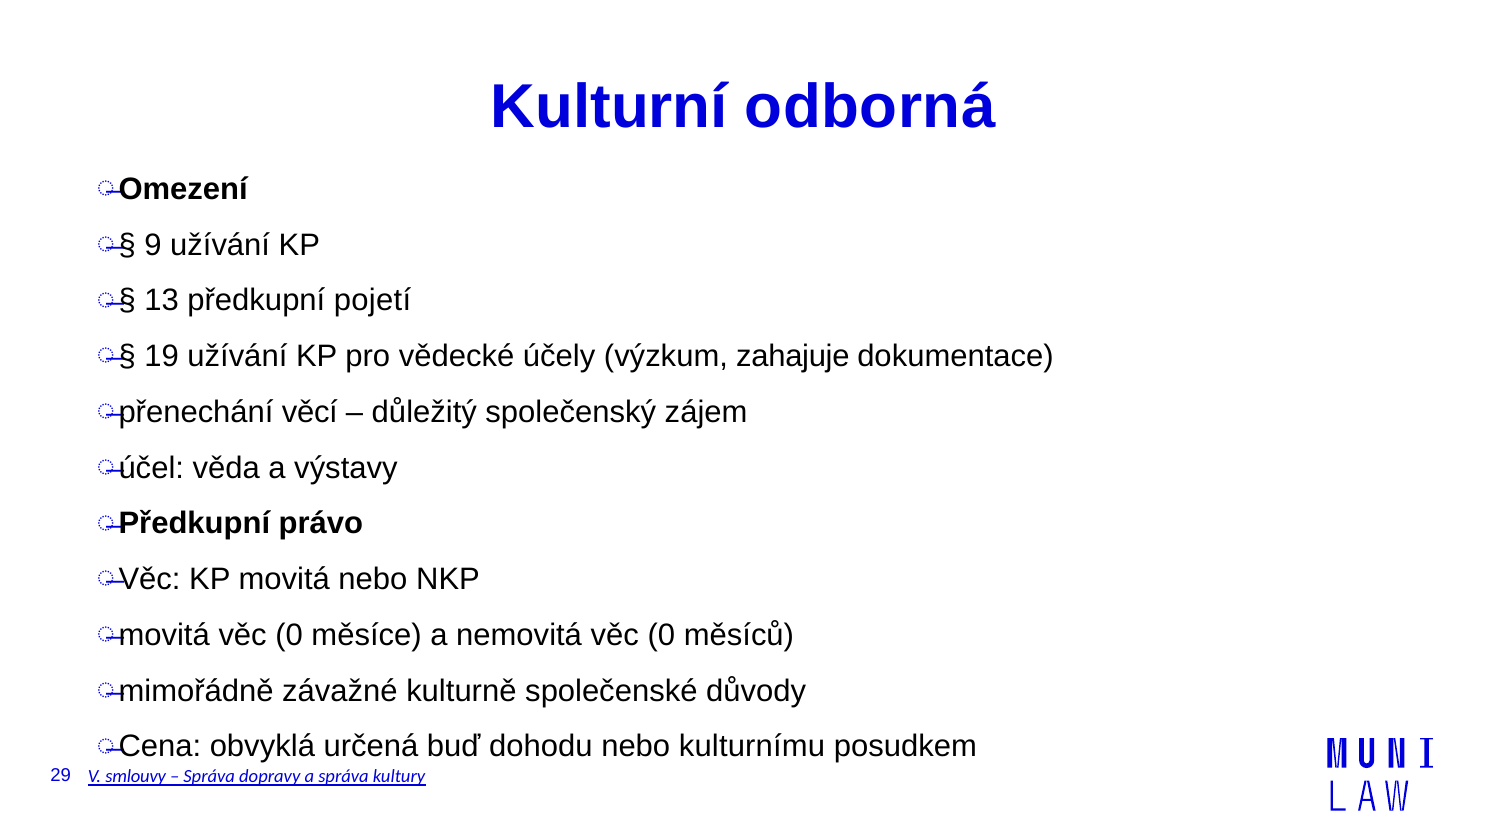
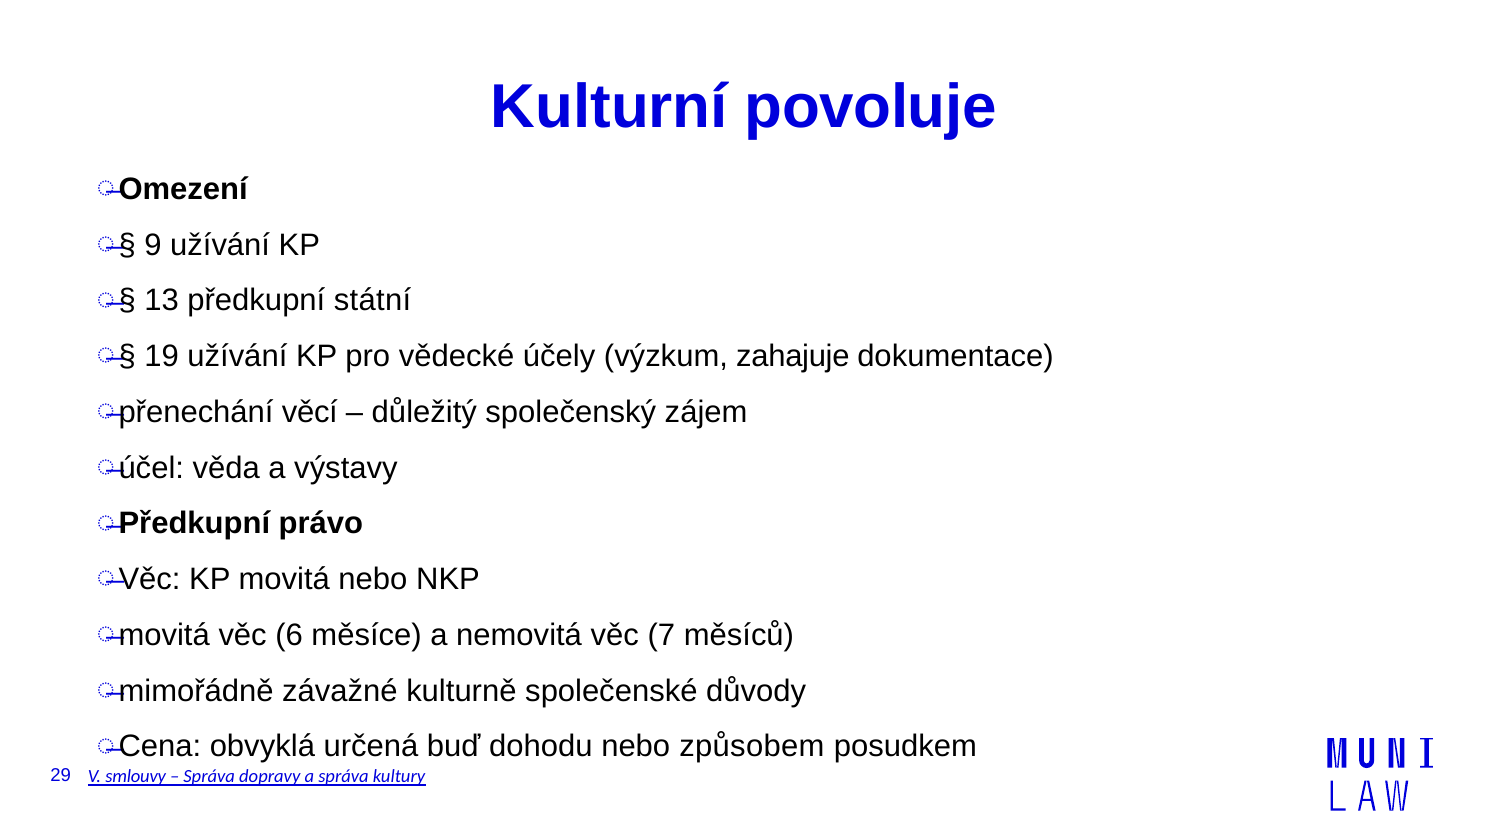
odborná: odborná -> povoluje (871, 107)
pojetí: pojetí -> státní (373, 301)
0: 0 -> 6 (289, 635)
nemovitá věc 0: 0 -> 7 (661, 635)
kulturnímu: kulturnímu -> způsobem (752, 747)
